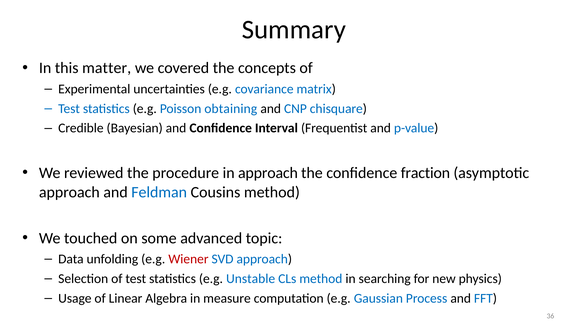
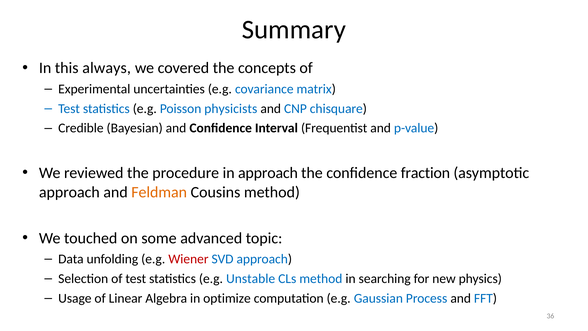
matter: matter -> always (107, 68)
obtaining: obtaining -> physicists (231, 108)
Feldman colour: blue -> orange (159, 192)
measure: measure -> optimize (227, 298)
